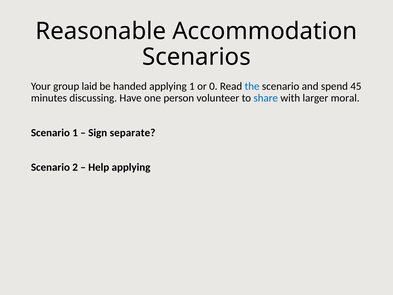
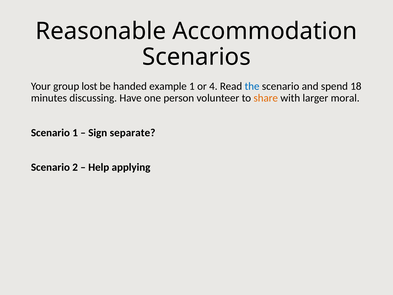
laid: laid -> lost (89, 86)
handed applying: applying -> example (168, 86)
0: 0 -> 4 (213, 86)
45: 45 -> 18 (356, 86)
share colour: blue -> orange (266, 98)
